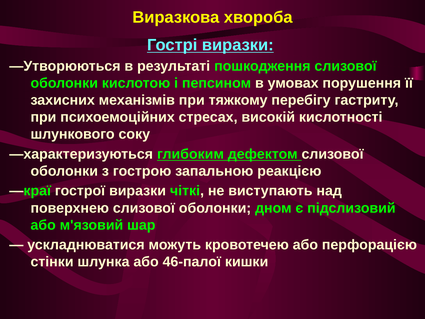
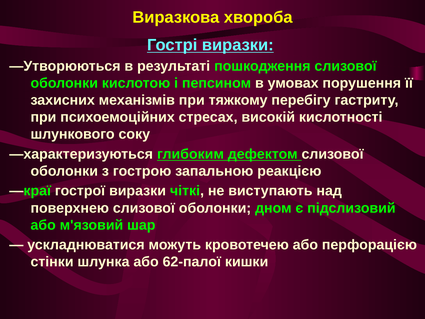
46-палої: 46-палої -> 62-палої (192, 262)
